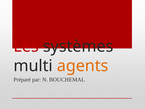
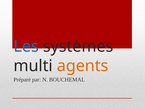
Les colour: red -> blue (26, 46)
